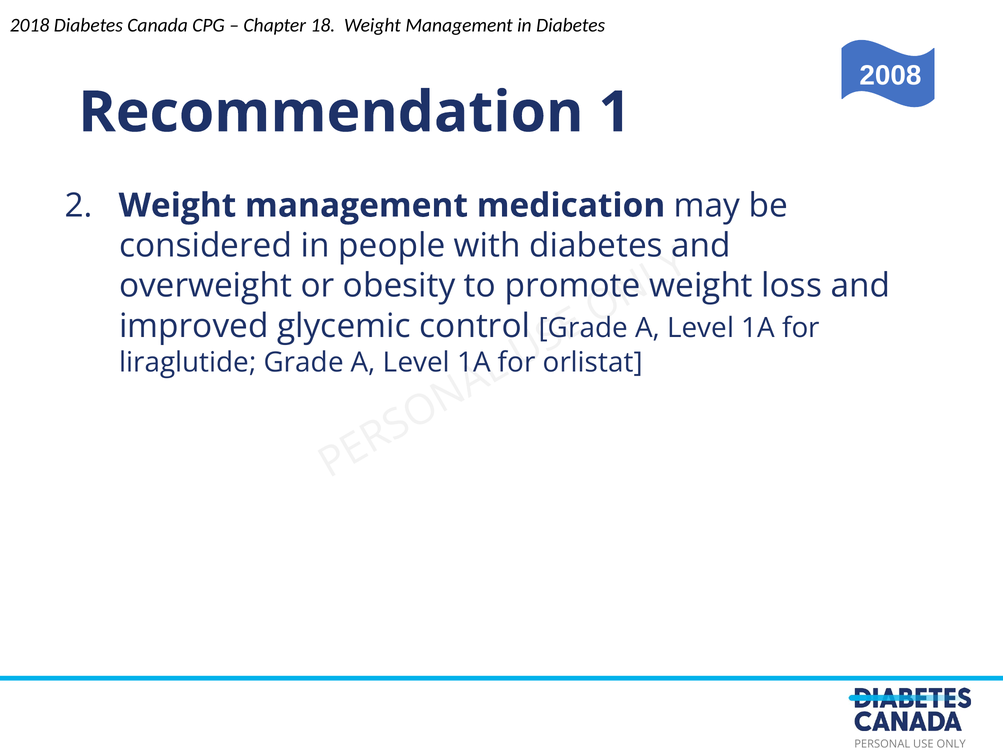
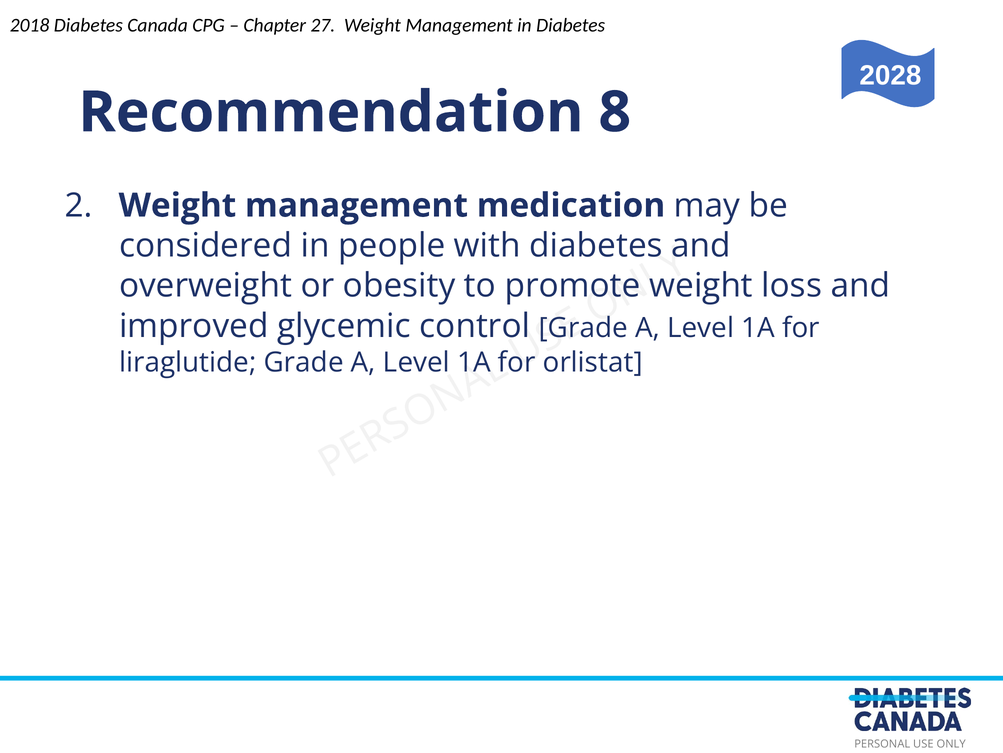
18: 18 -> 27 (323, 25)
2008: 2008 -> 2028 (890, 75)
1: 1 -> 8 (615, 112)
